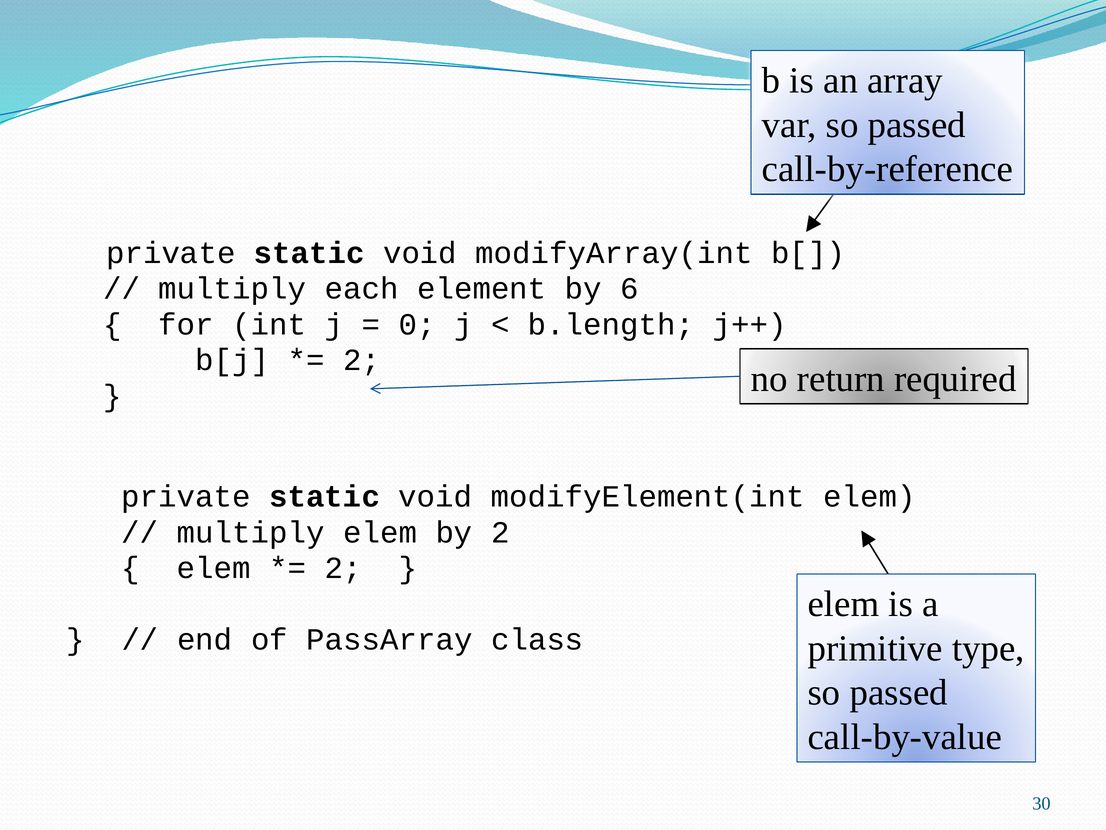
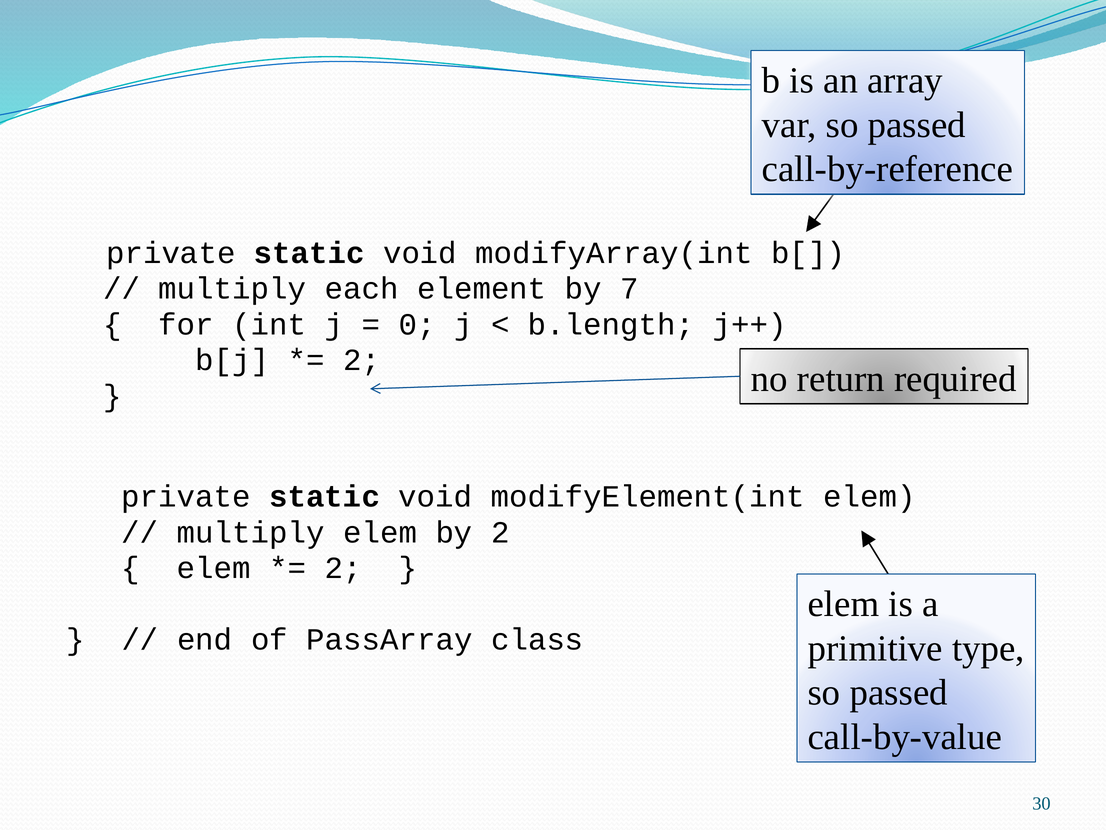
6: 6 -> 7 (630, 289)
